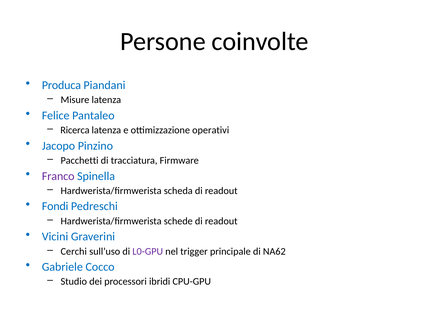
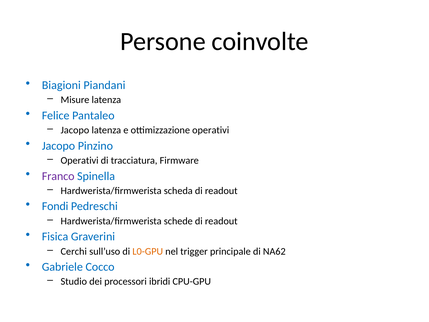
Produca: Produca -> Biagioni (61, 85)
Ricerca: Ricerca -> Jacopo (75, 130)
Pacchetti: Pacchetti -> Operativi (80, 160)
Vicini: Vicini -> Fisica (55, 236)
L0-GPU colour: purple -> orange (148, 251)
